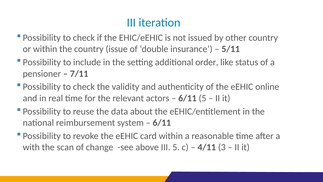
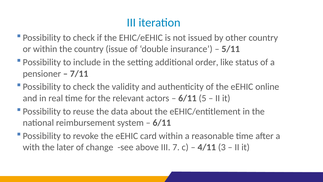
scan: scan -> later (65, 147)
III 5: 5 -> 7 (176, 147)
